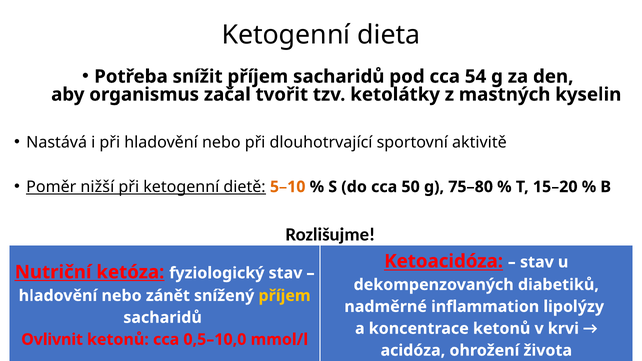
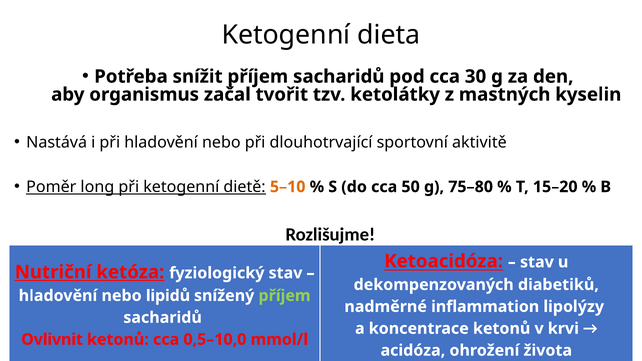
54: 54 -> 30 (476, 77)
nižší: nižší -> long (97, 187)
zánět: zánět -> lipidů (168, 296)
příjem colour: yellow -> light green (285, 296)
